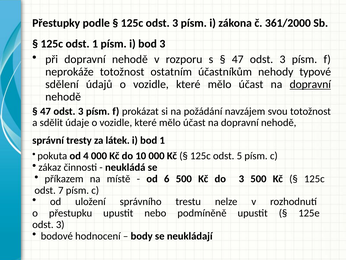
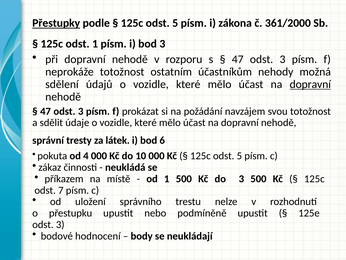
Přestupky underline: none -> present (56, 23)
3: 3 -> 5 (175, 23)
typové: typové -> možná (315, 72)
bod 1: 1 -> 6 (162, 140)
od 6: 6 -> 1 (167, 179)
